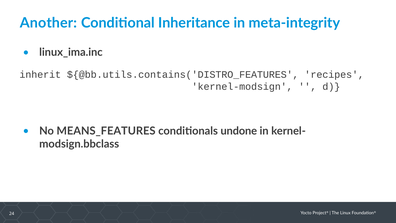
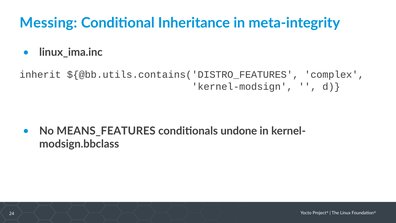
Another: Another -> Messing (49, 23)
recipes: recipes -> complex (334, 75)
